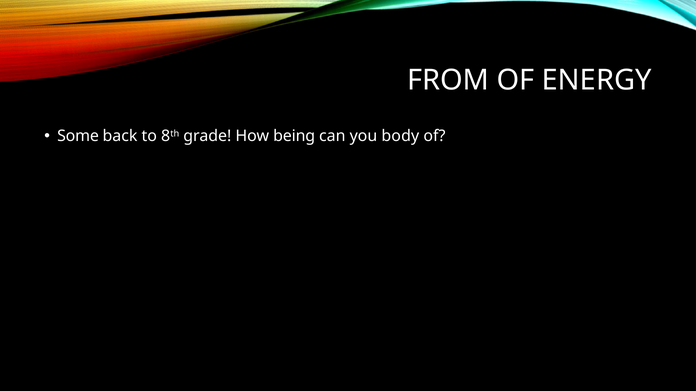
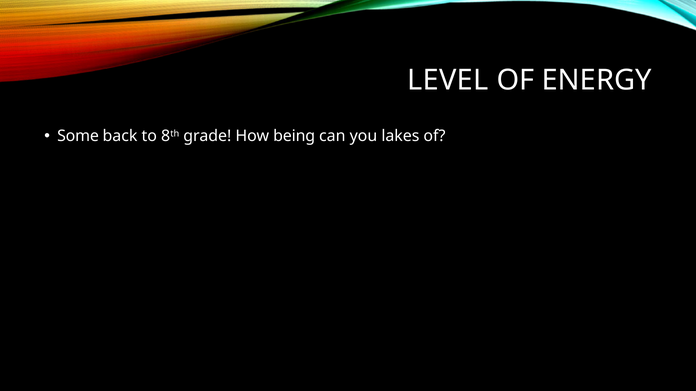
FROM: FROM -> LEVEL (448, 80)
body: body -> lakes (400, 136)
